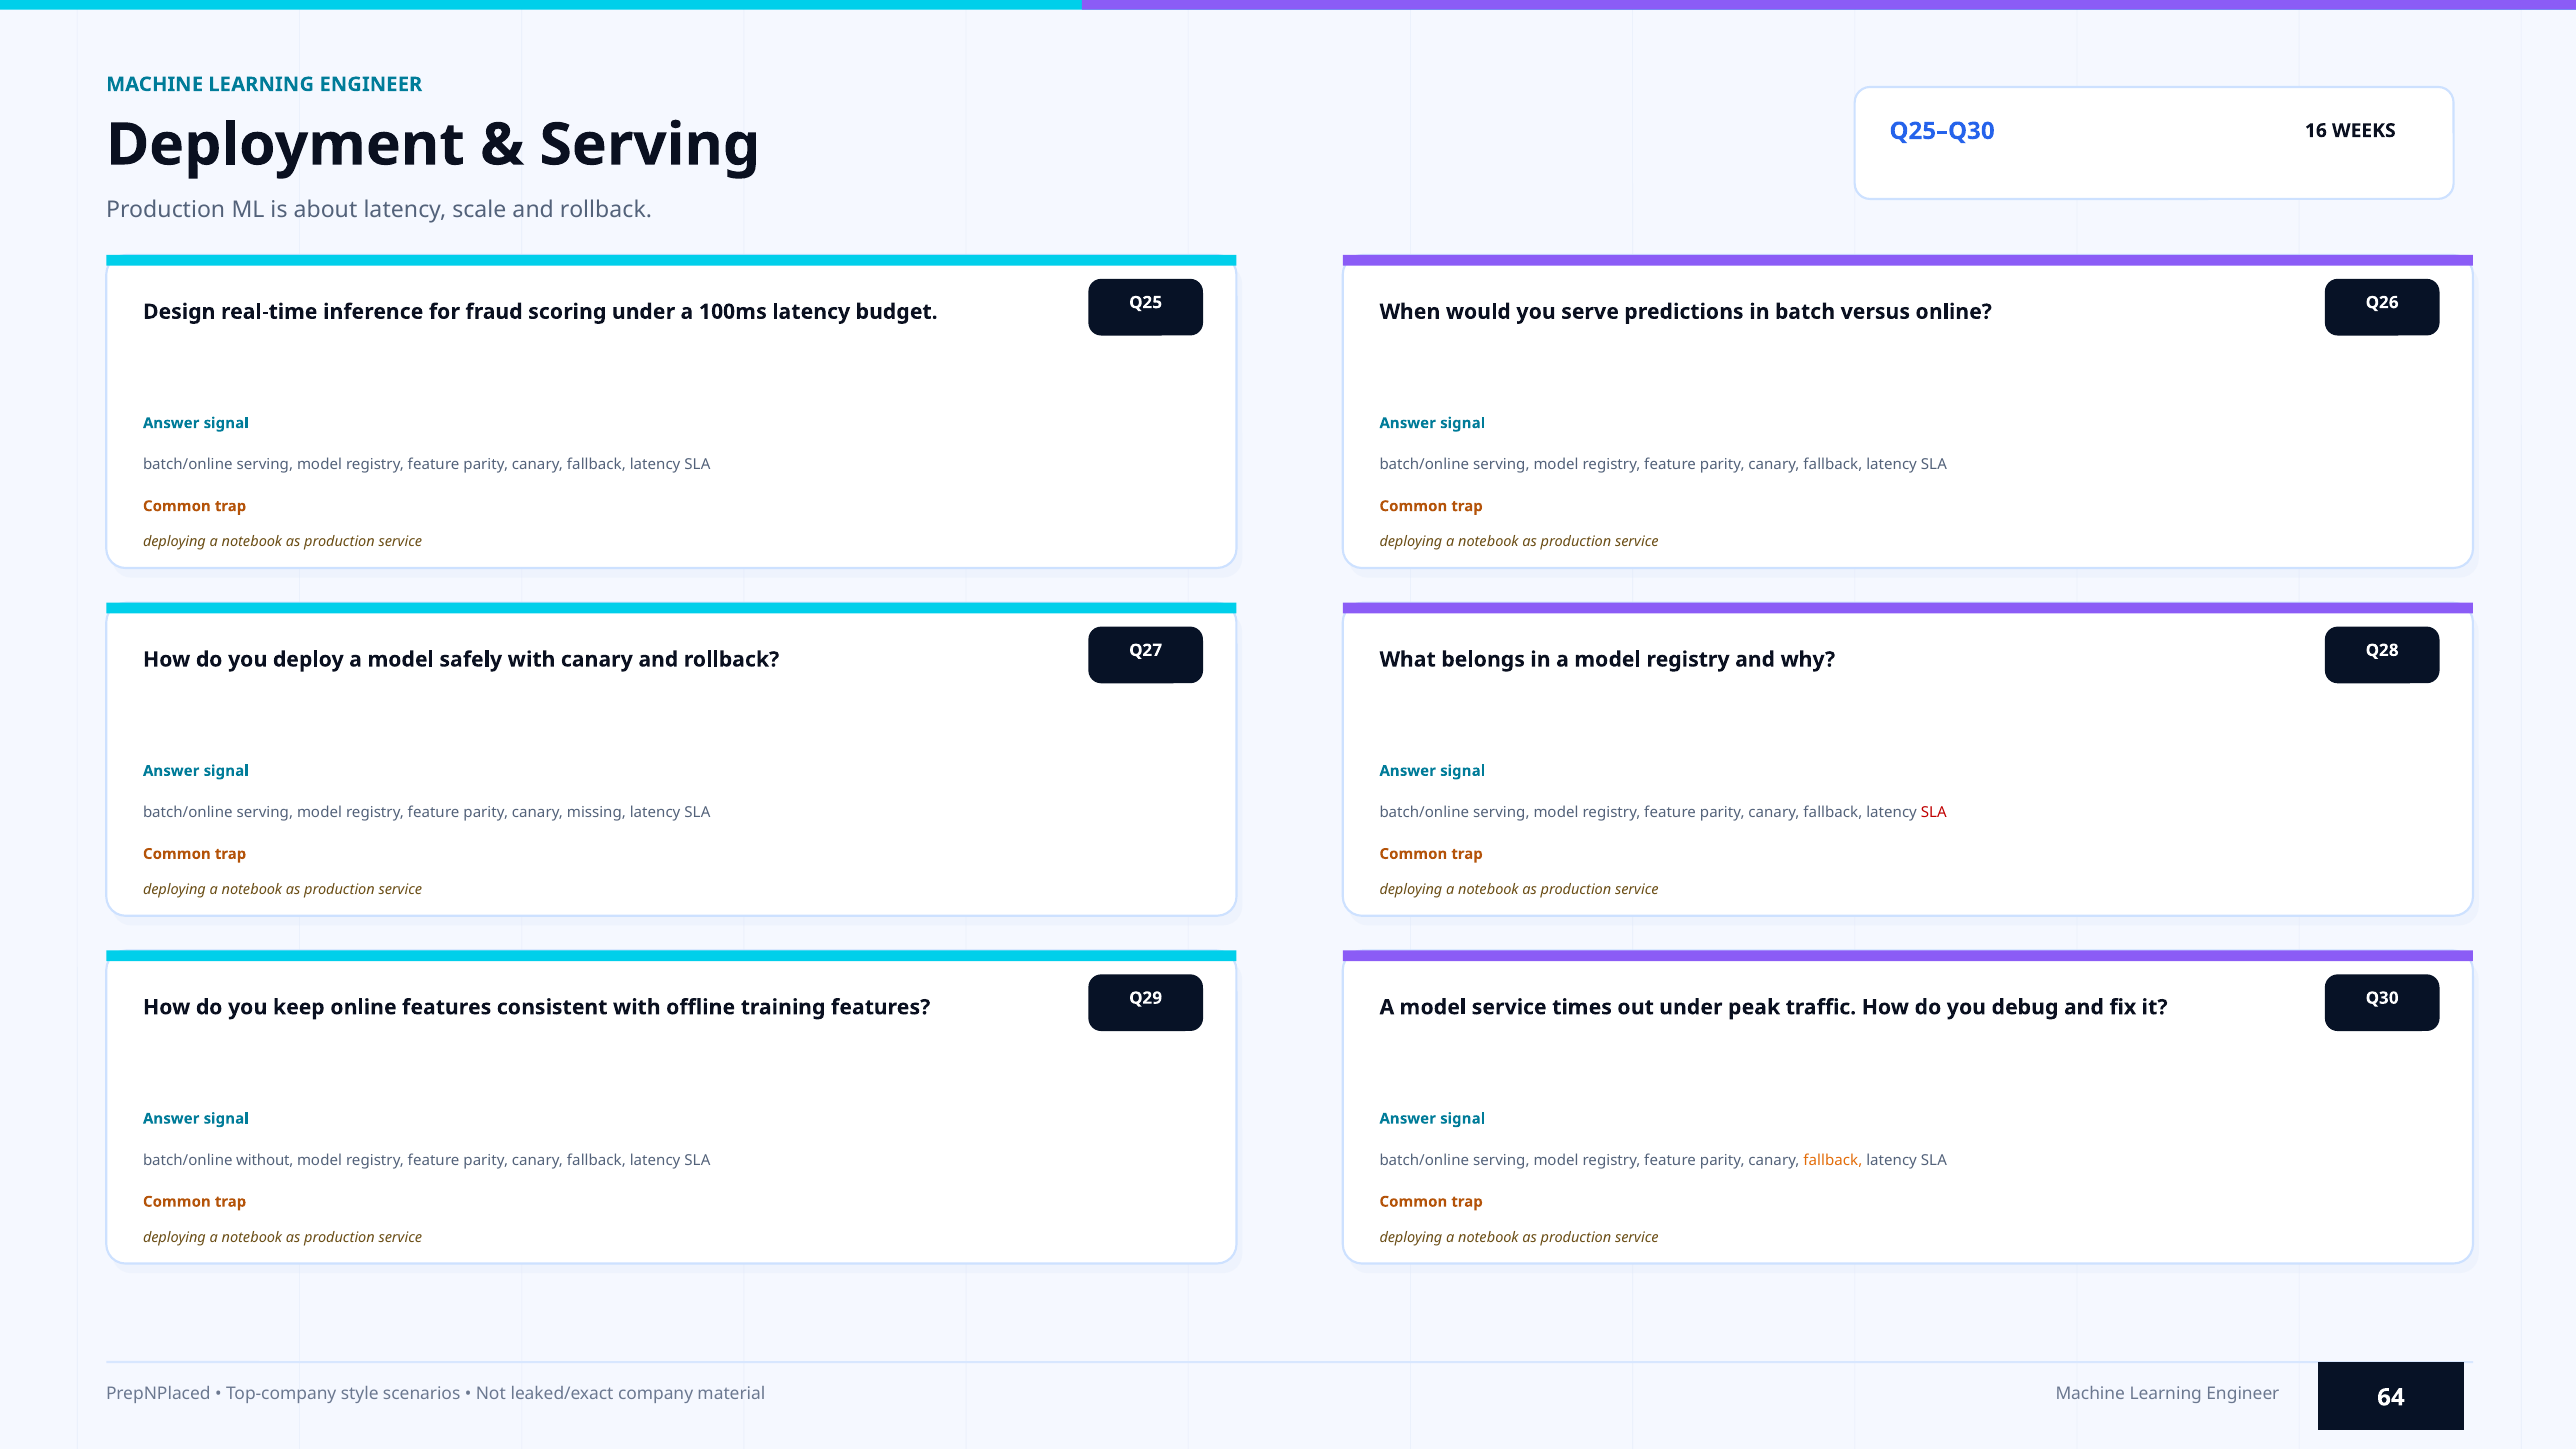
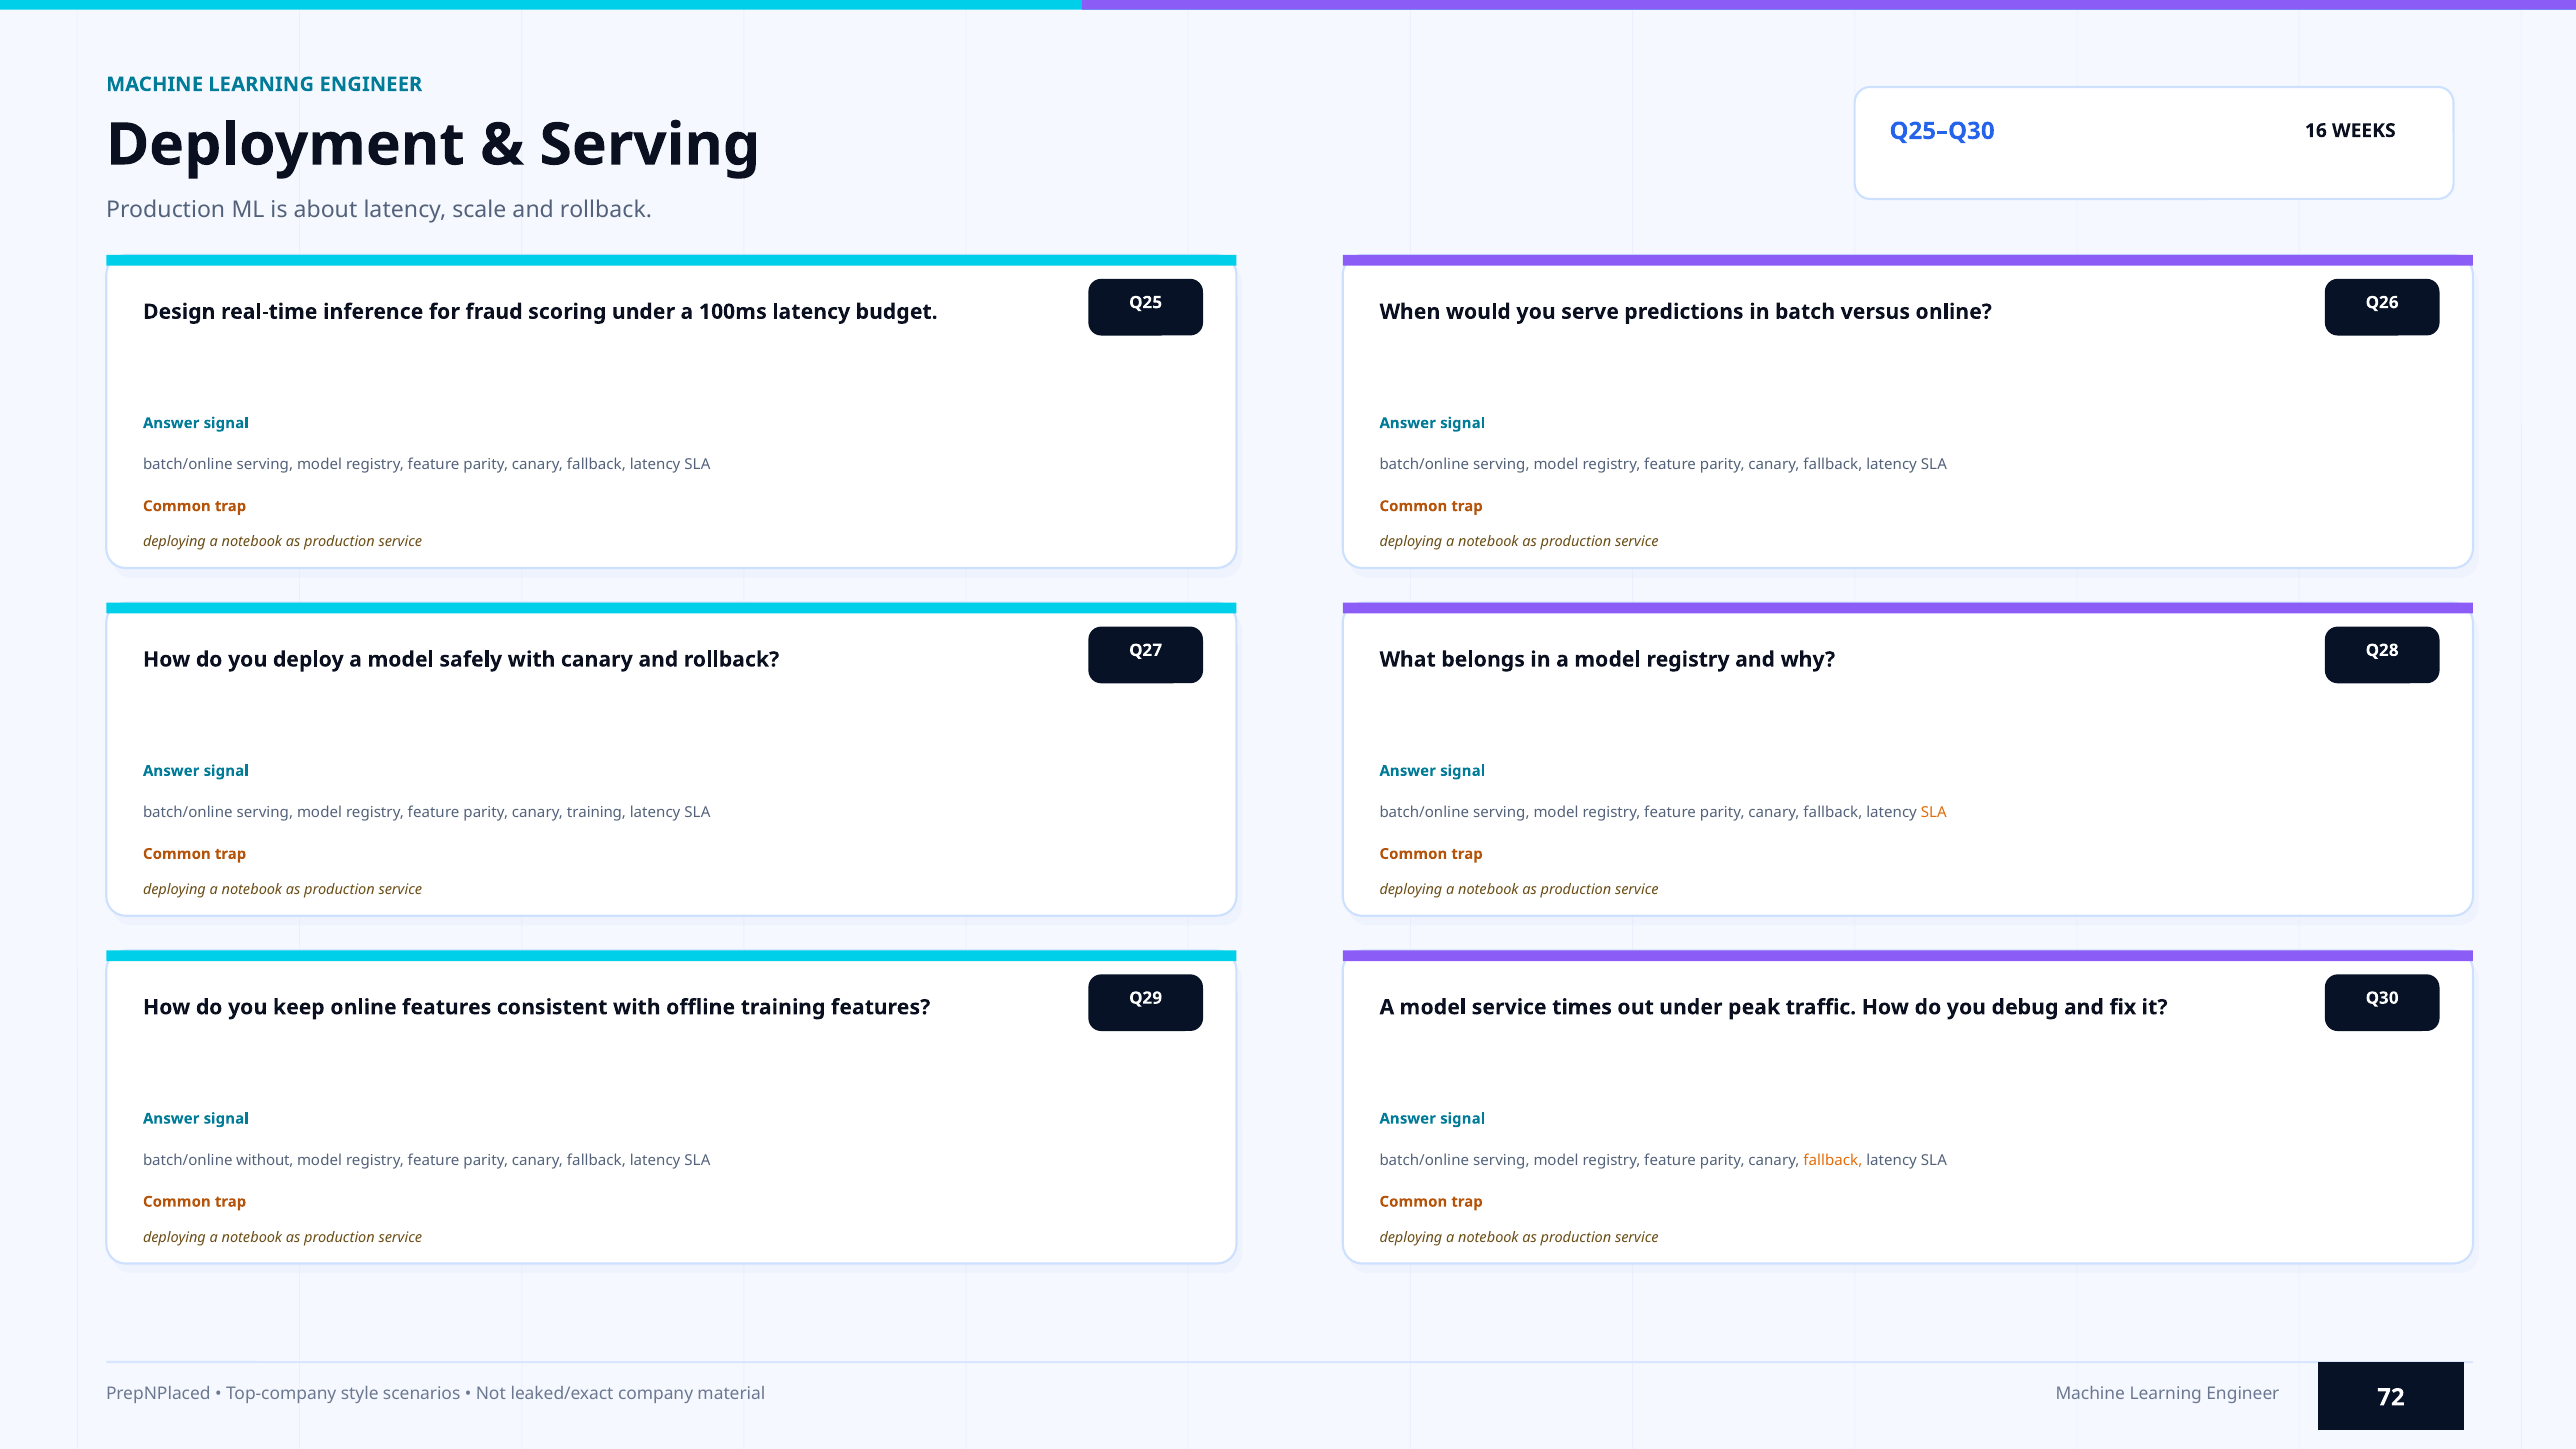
canary missing: missing -> training (596, 812)
SLA colour: red -> orange (1934, 812)
64: 64 -> 72 (2391, 1398)
